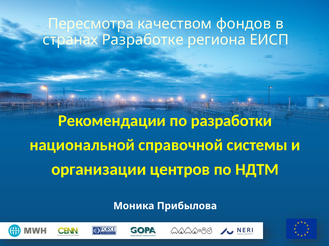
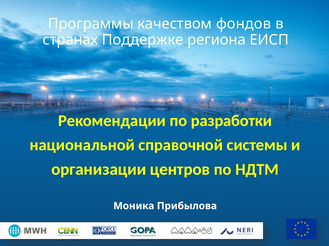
Пересмотра: Пересмотра -> Программы (91, 24)
Разработке: Разработке -> Поддержке (143, 40)
